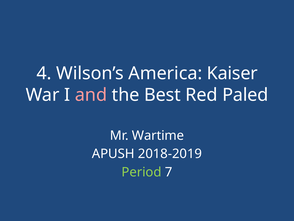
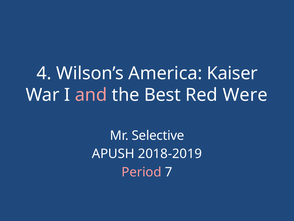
Paled: Paled -> Were (245, 95)
Wartime: Wartime -> Selective (158, 135)
Period colour: light green -> pink (142, 172)
